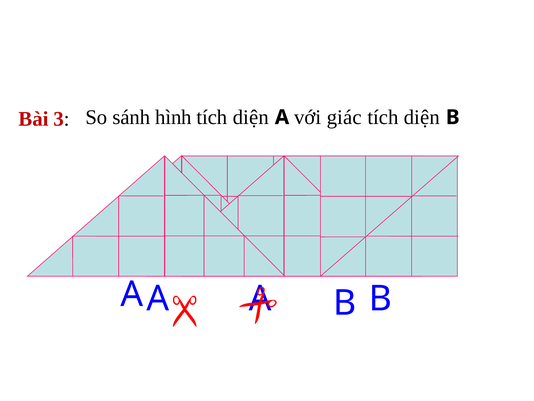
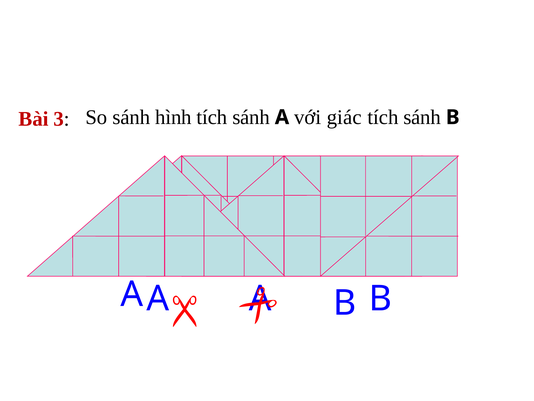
diện: diện -> sánh (251, 117)
diện: diện -> sánh (422, 117)
